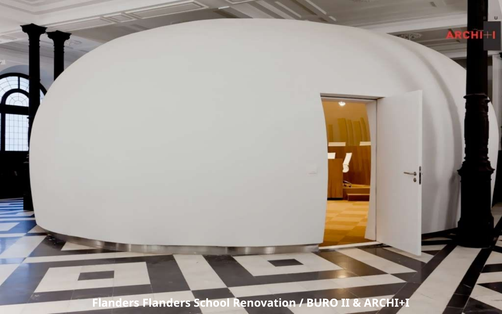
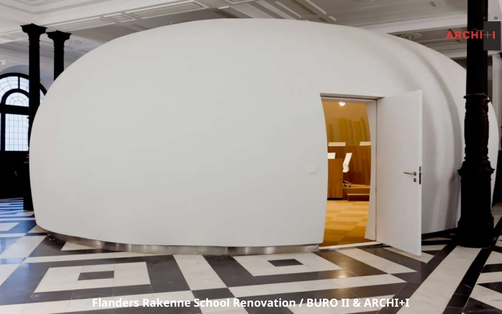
Flanders Flanders: Flanders -> Rakenne (167, 303)
